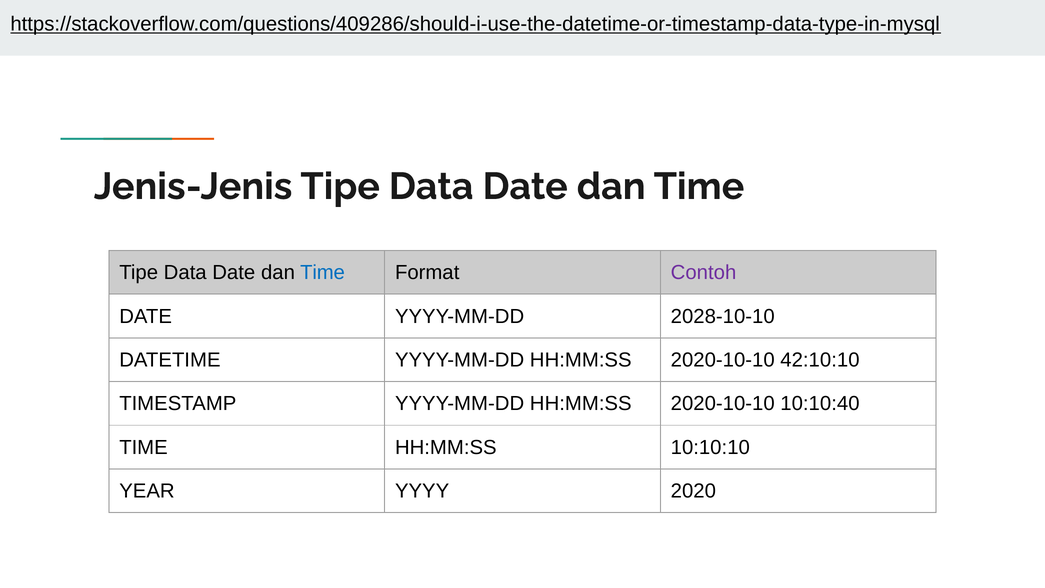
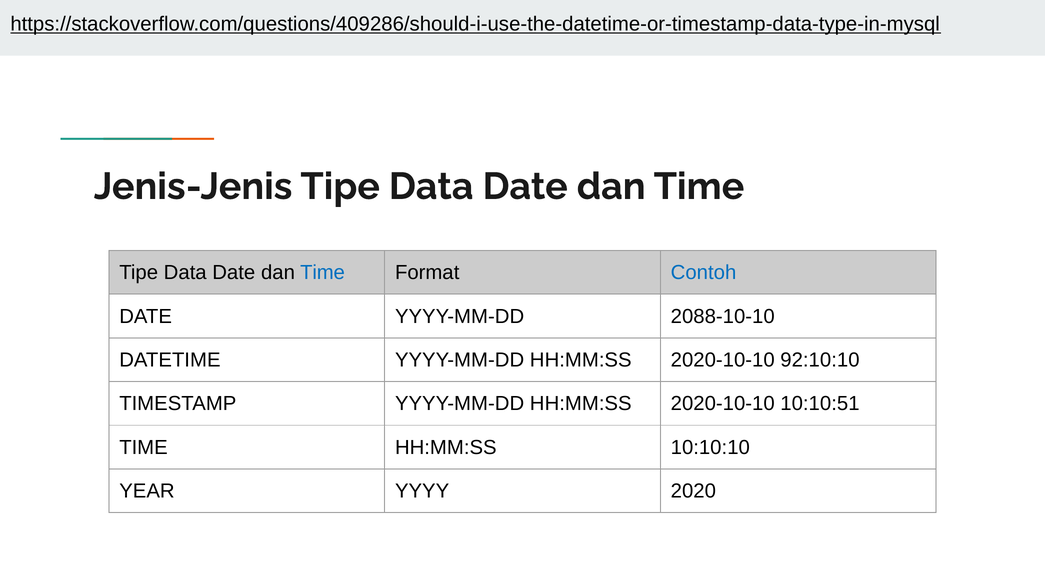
Contoh colour: purple -> blue (704, 273)
2028-10-10: 2028-10-10 -> 2088-10-10 (723, 316)
42:10:10: 42:10:10 -> 92:10:10 (820, 360)
10:10:40: 10:10:40 -> 10:10:51 (820, 404)
